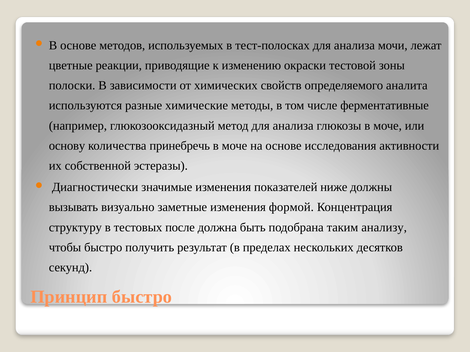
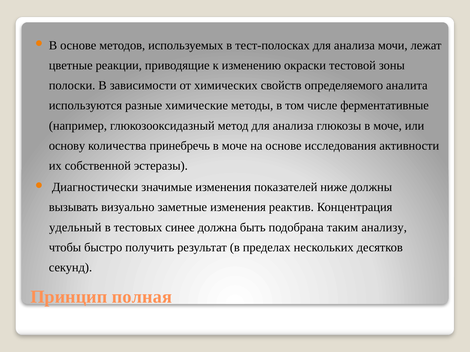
формой: формой -> реактив (291, 208)
структуру: структуру -> удельный (75, 228)
после: после -> синее (180, 228)
Принцип быстро: быстро -> полная (142, 297)
